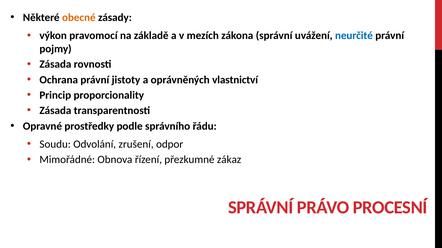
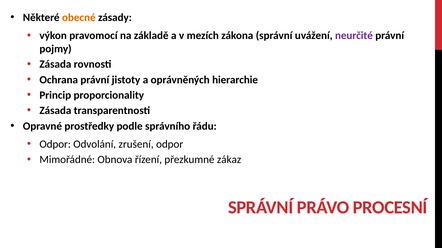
neurčité colour: blue -> purple (354, 36)
vlastnictví: vlastnictví -> hierarchie (235, 80)
Soudu: Soudu -> Odpor (55, 145)
